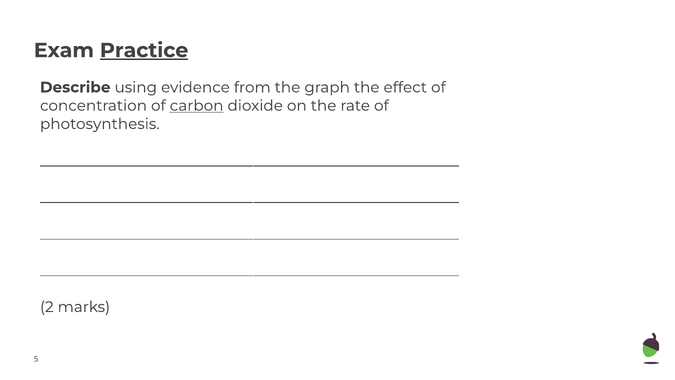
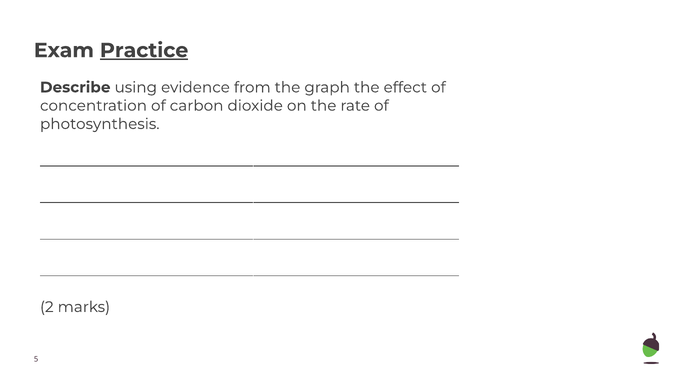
carbon underline: present -> none (197, 106)
